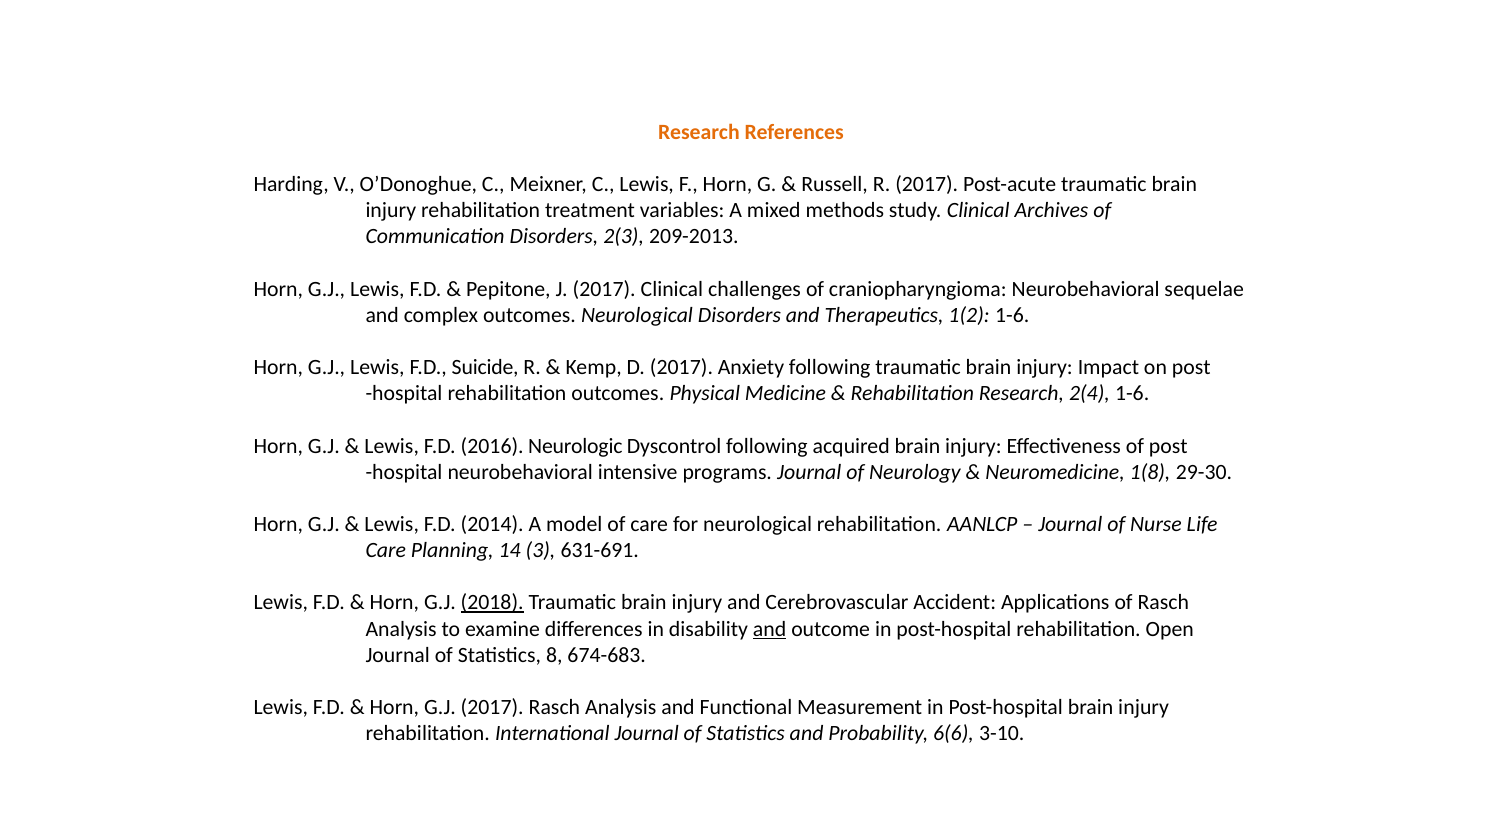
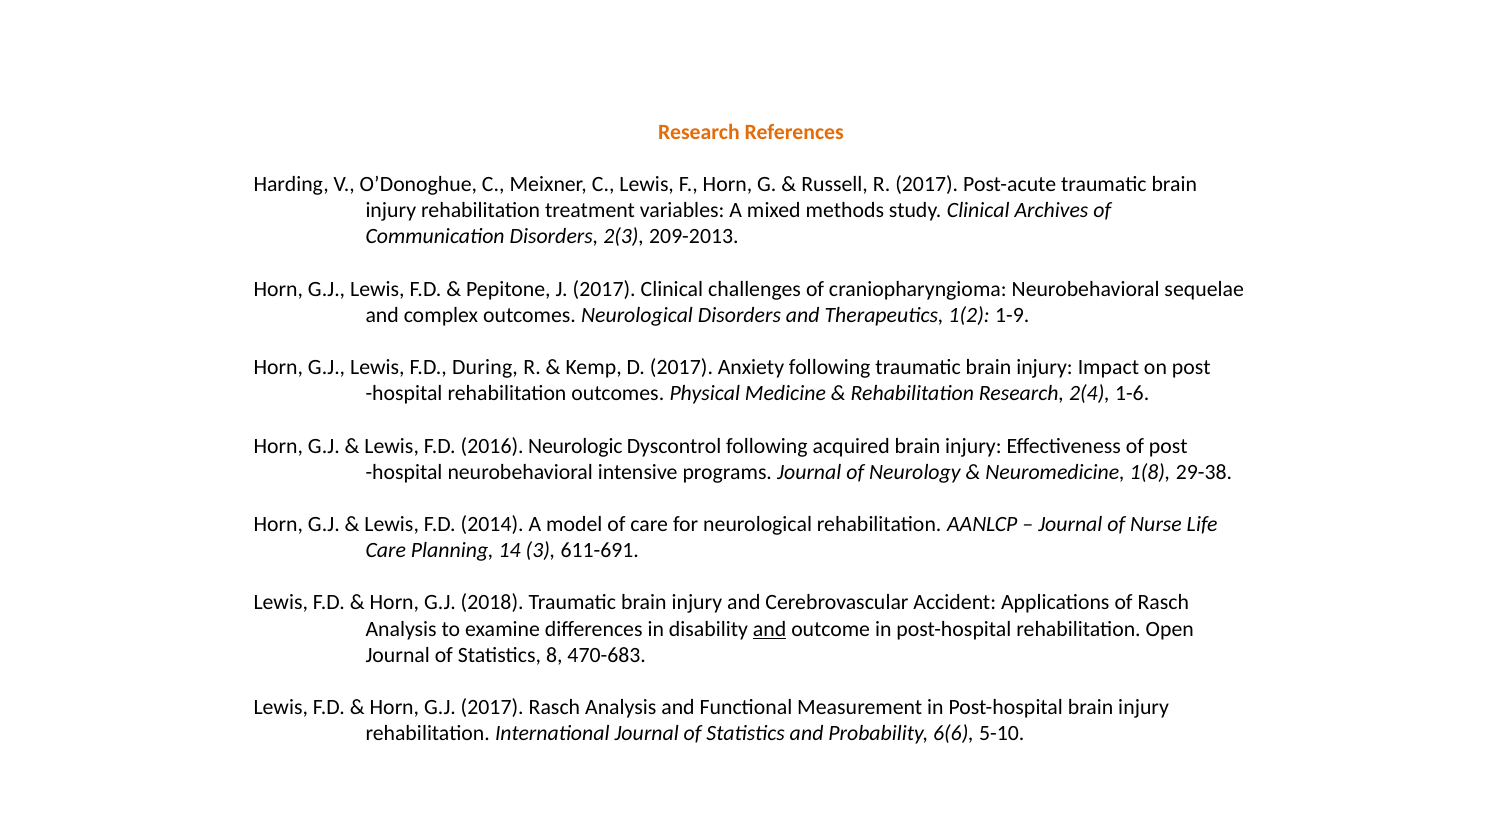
1(2 1-6: 1-6 -> 1-9 (1012, 315)
Suicide: Suicide -> During (485, 367)
29-30: 29-30 -> 29-38 (1204, 472)
631-691: 631-691 -> 611-691 (600, 550)
2018 underline: present -> none (492, 603)
674-683: 674-683 -> 470-683 (607, 655)
3-10: 3-10 -> 5-10 (1002, 733)
